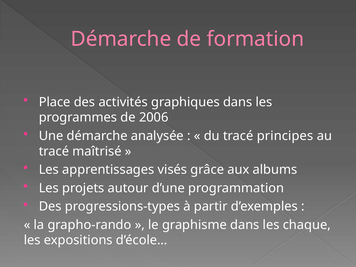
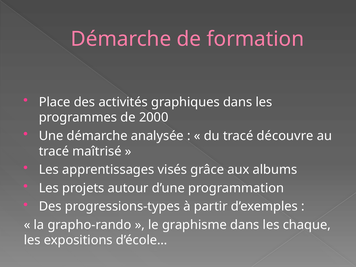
2006: 2006 -> 2000 (154, 117)
principes: principes -> découvre (285, 136)
